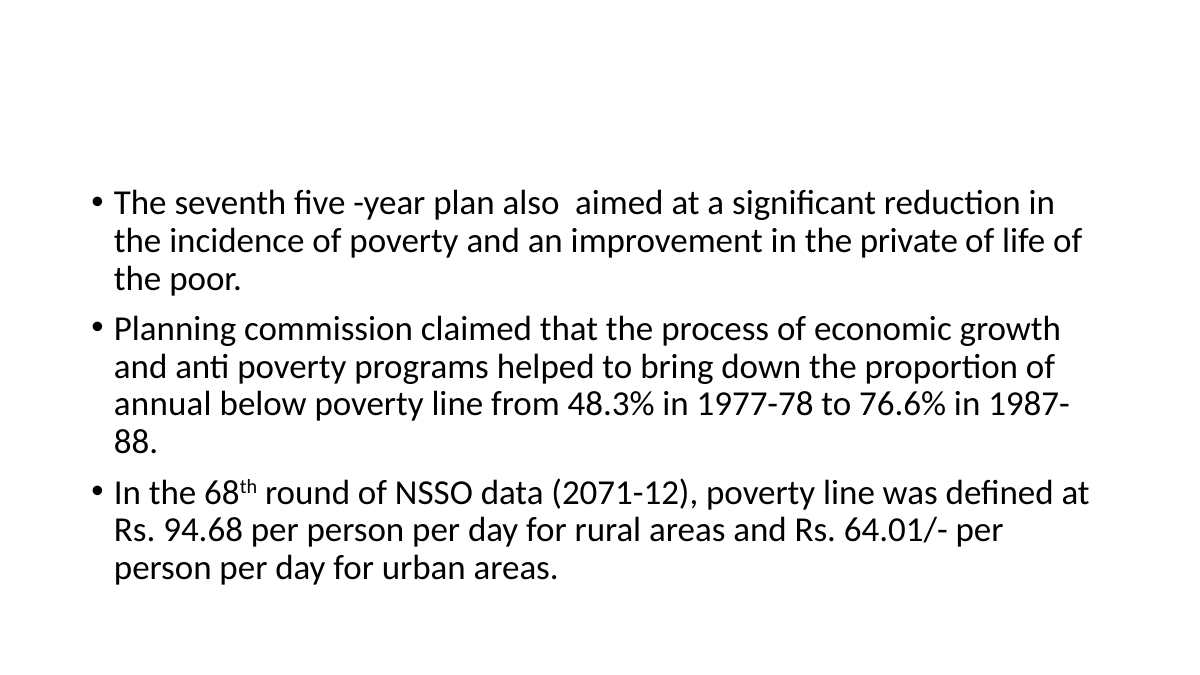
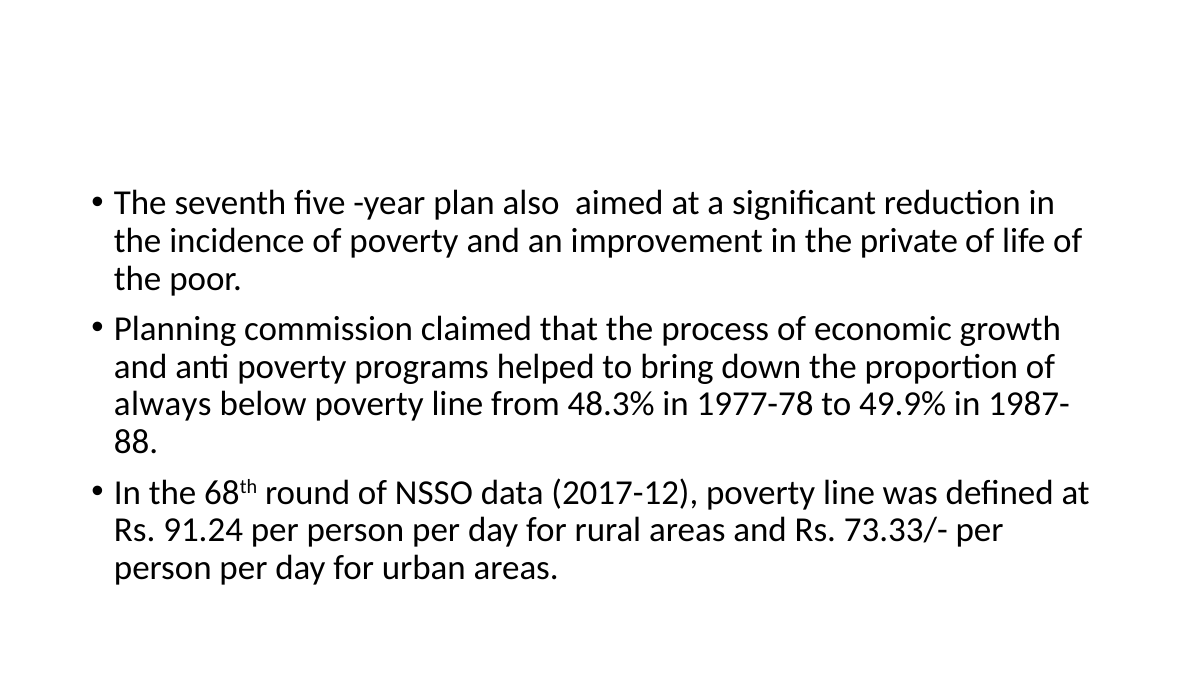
annual: annual -> always (163, 404)
76.6%: 76.6% -> 49.9% (903, 404)
2071-12: 2071-12 -> 2017-12 (625, 493)
94.68: 94.68 -> 91.24 (203, 530)
64.01/-: 64.01/- -> 73.33/- (896, 530)
